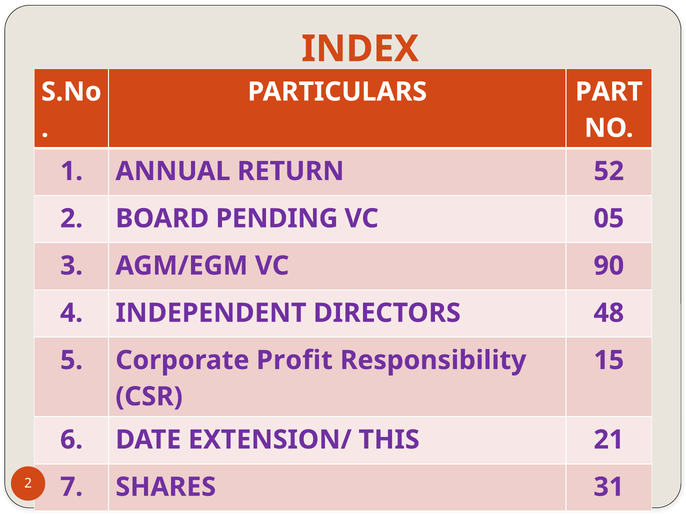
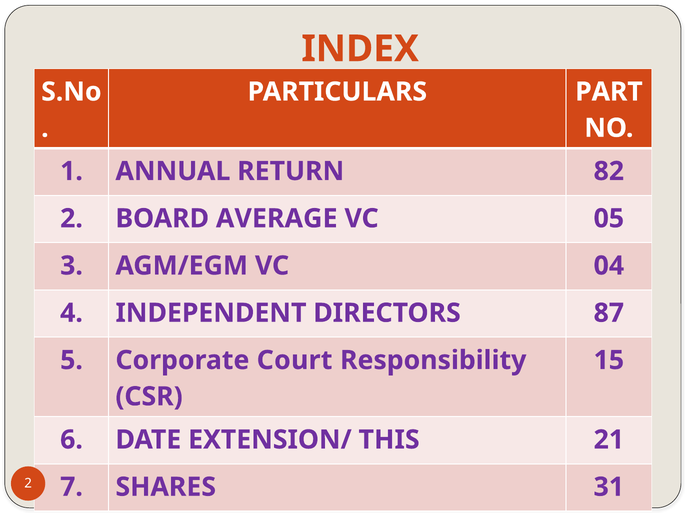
52: 52 -> 82 (609, 171)
PENDING: PENDING -> AVERAGE (277, 218)
90: 90 -> 04 (609, 265)
48: 48 -> 87 (609, 313)
Profit: Profit -> Court (295, 360)
